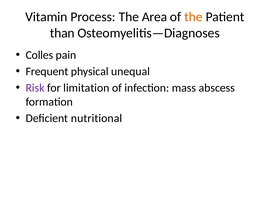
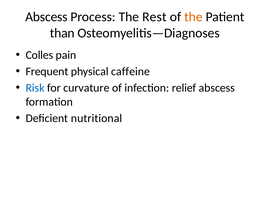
Vitamin: Vitamin -> Abscess (46, 17)
Area: Area -> Rest (154, 17)
unequal: unequal -> caffeine (131, 72)
Risk colour: purple -> blue (35, 88)
limitation: limitation -> curvature (86, 88)
mass: mass -> relief (184, 88)
